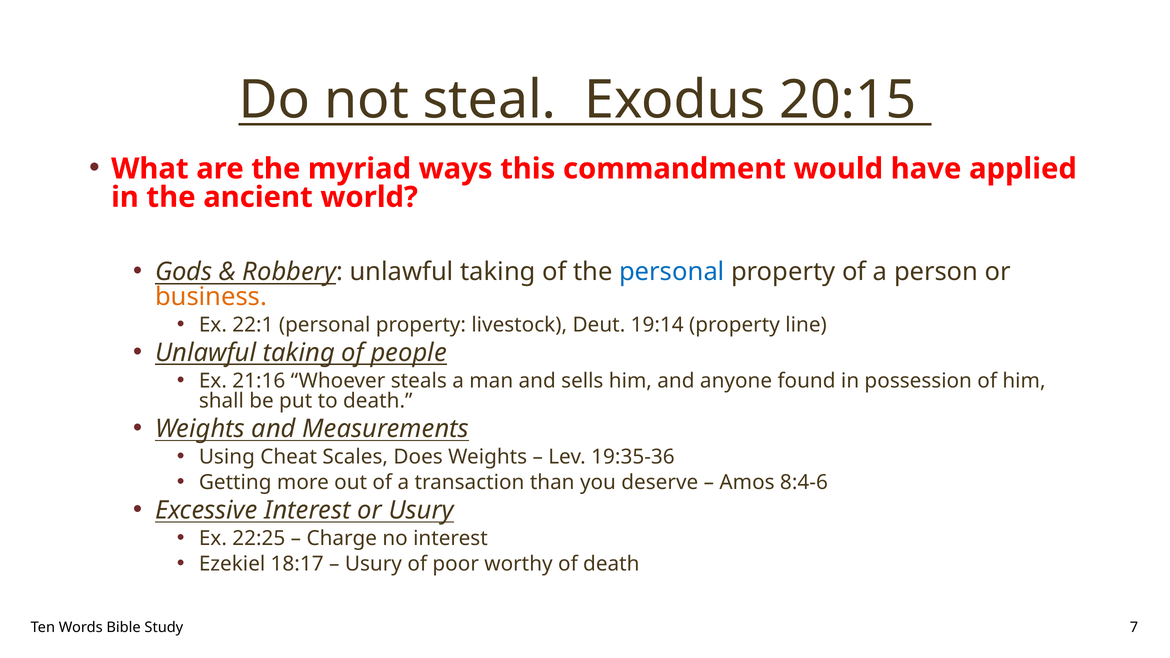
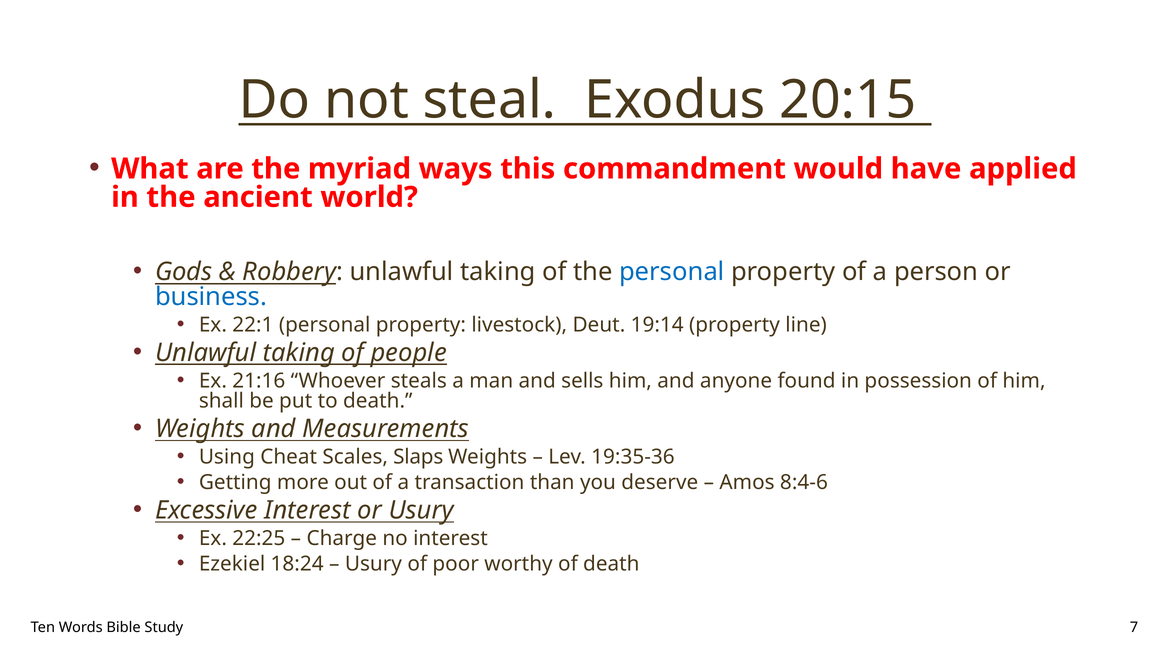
business colour: orange -> blue (211, 297)
Does: Does -> Slaps (418, 457)
18:17: 18:17 -> 18:24 (297, 564)
